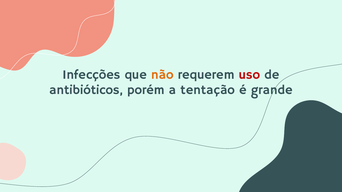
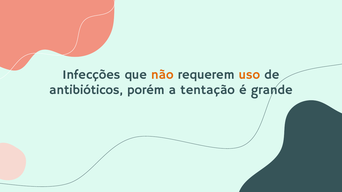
uso colour: red -> orange (249, 75)
